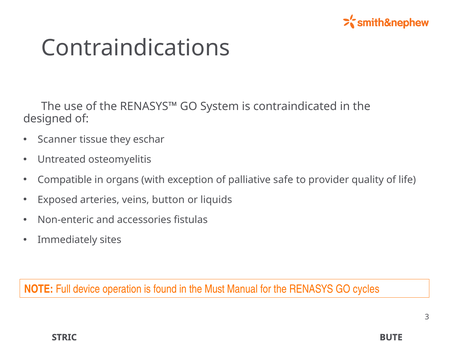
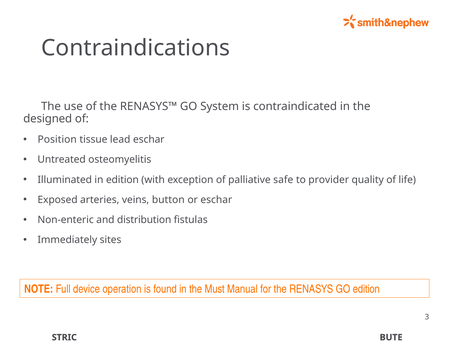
Scanner: Scanner -> Position (57, 140)
they: they -> lead (120, 140)
Compatible: Compatible -> Illuminated (65, 180)
in organs: organs -> edition (122, 180)
or liquids: liquids -> eschar (216, 200)
accessories: accessories -> distribution (144, 220)
GO cycles: cycles -> edition (366, 289)
